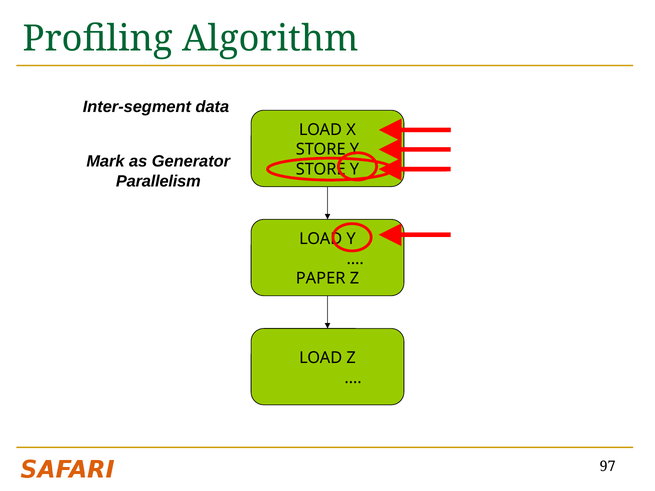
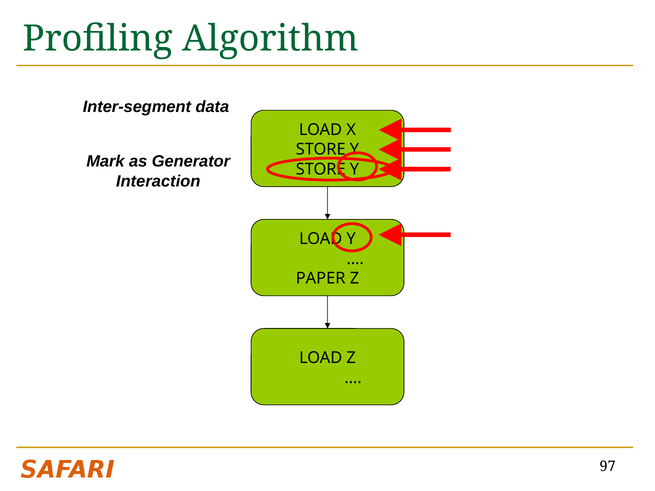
Parallelism: Parallelism -> Interaction (158, 181)
